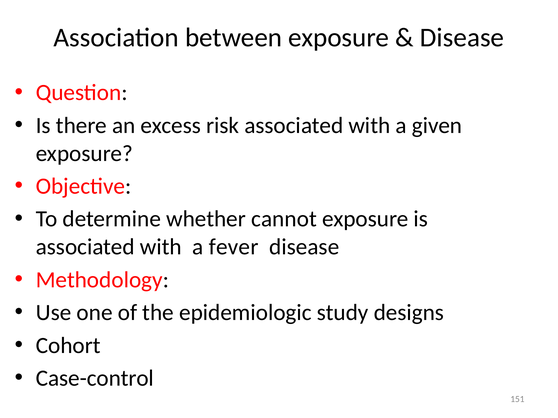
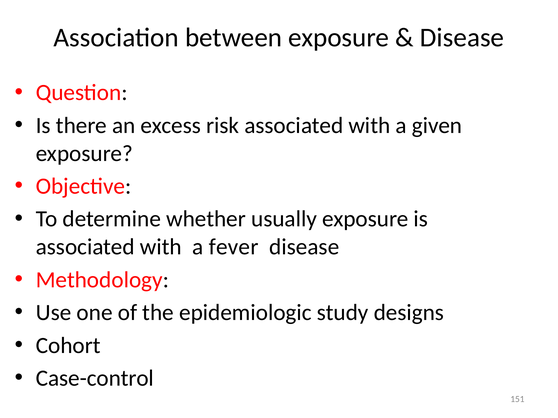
cannot: cannot -> usually (284, 219)
